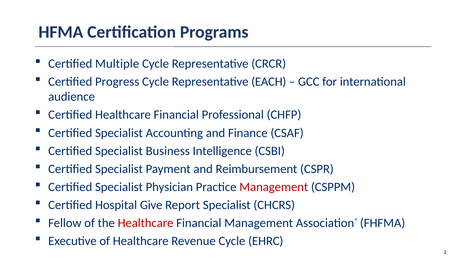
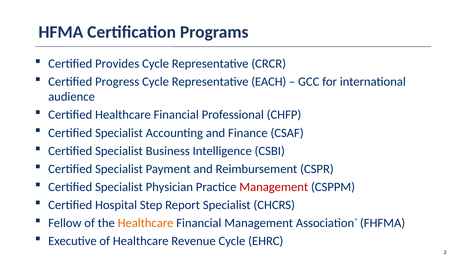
Multiple: Multiple -> Provides (117, 64)
Give: Give -> Step (151, 205)
Healthcare colour: red -> orange (146, 223)
